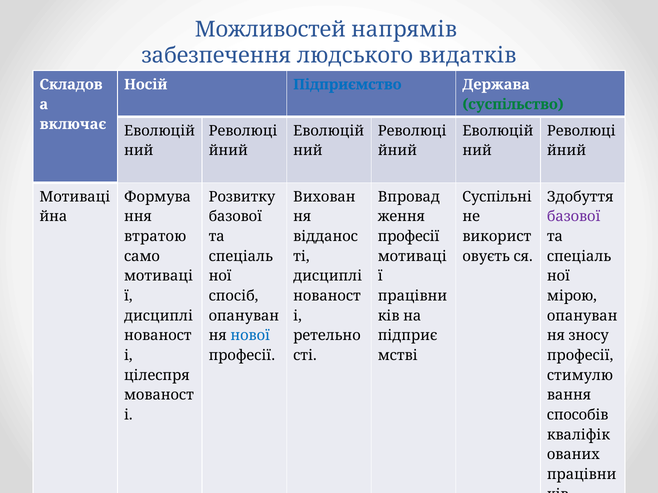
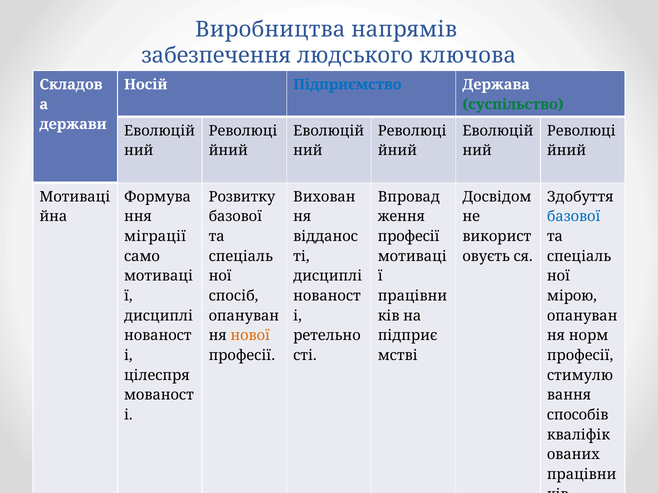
Можливостей: Можливостей -> Виробництва (270, 29)
видатків: видатків -> ключова (468, 56)
включає: включає -> держави (73, 124)
Суспільні: Суспільні -> Досвідом (497, 197)
базової colour: purple -> blue (574, 217)
втратою: втратою -> міграції (155, 237)
нової colour: blue -> orange (250, 336)
зносу: зносу -> норм (589, 336)
